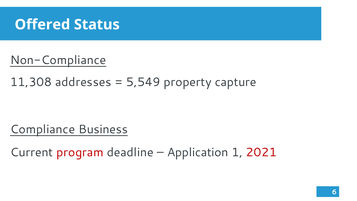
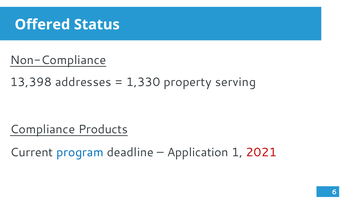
11,308: 11,308 -> 13,398 (31, 82)
5,549: 5,549 -> 1,330 (143, 82)
capture: capture -> serving (236, 82)
Business: Business -> Products (103, 129)
program colour: red -> blue (80, 152)
